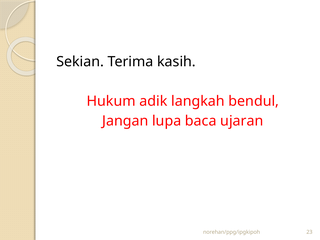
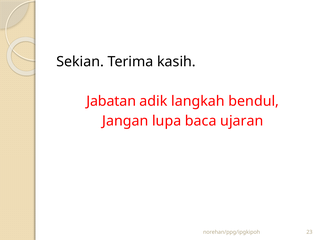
Hukum: Hukum -> Jabatan (111, 101)
